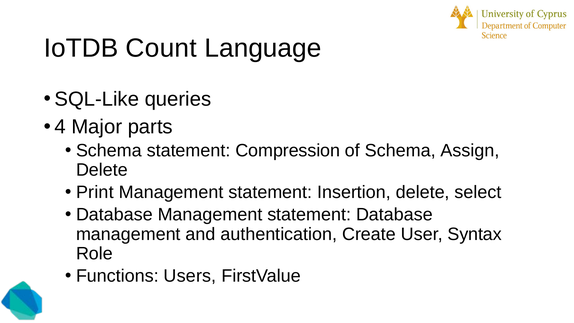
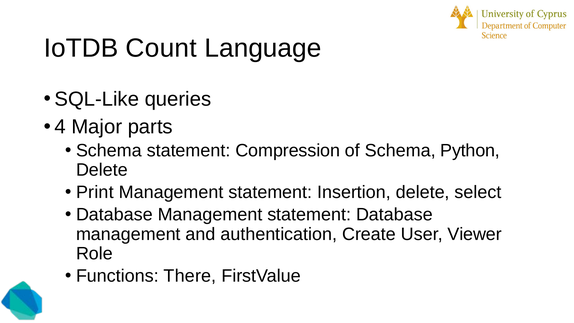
Assign: Assign -> Python (470, 151)
Syntax: Syntax -> Viewer (475, 234)
Users: Users -> There (190, 276)
